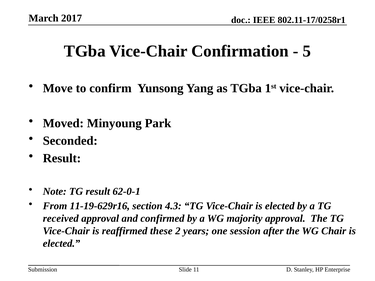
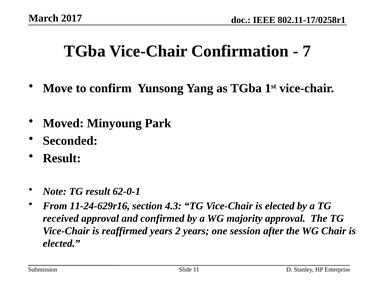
5: 5 -> 7 (307, 51)
11-19-629r16: 11-19-629r16 -> 11-24-629r16 (100, 206)
reaffirmed these: these -> years (161, 231)
